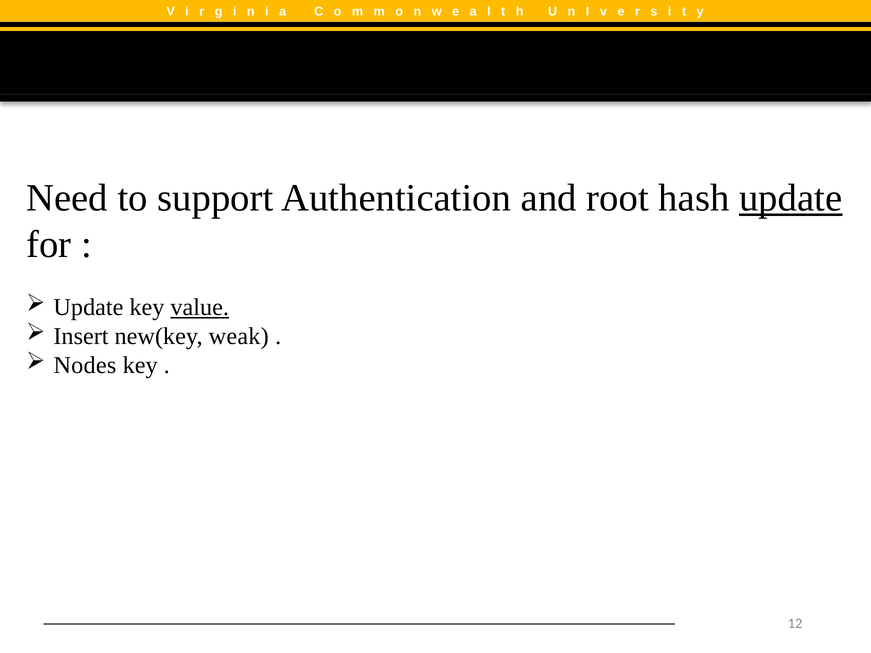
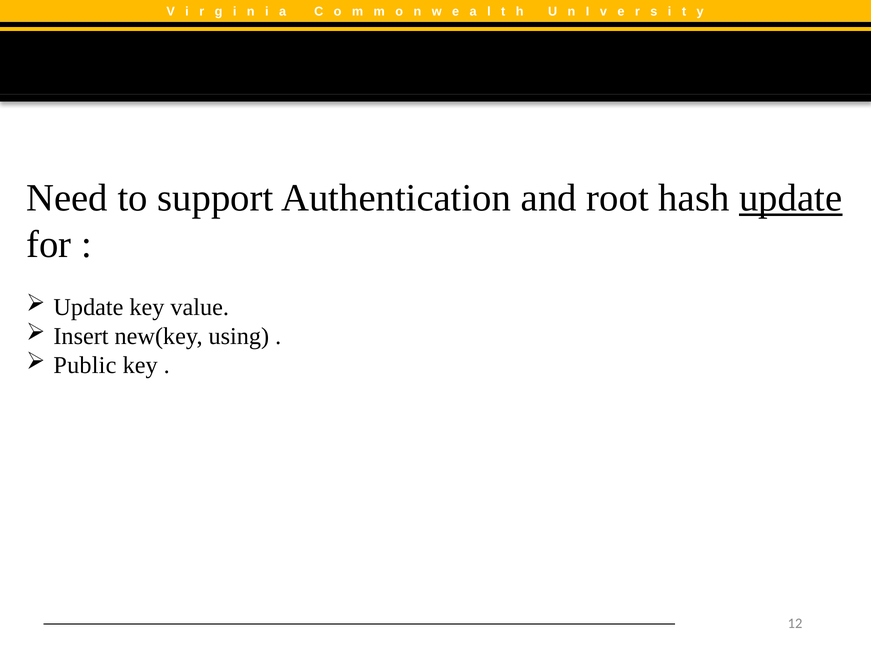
value underline: present -> none (200, 307)
weak: weak -> using (239, 336)
Nodes: Nodes -> Public (85, 366)
